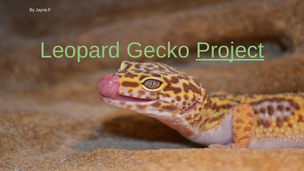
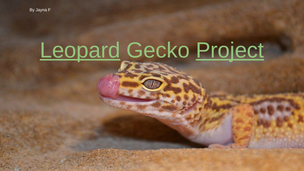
Leopard underline: none -> present (80, 50)
